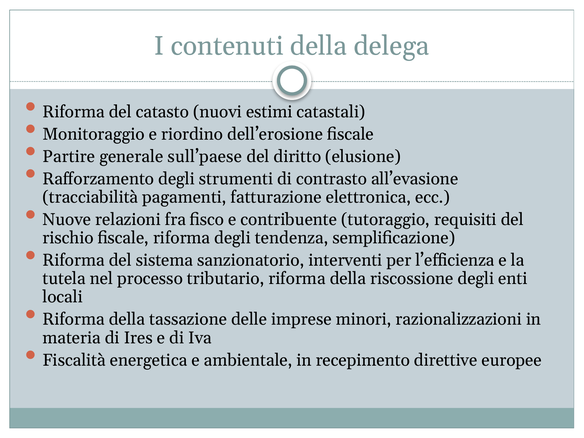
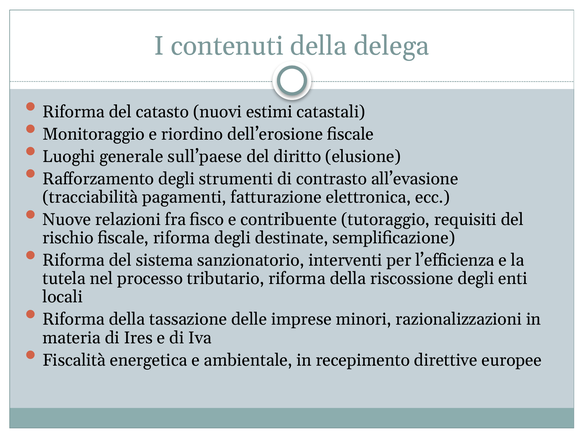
Partire: Partire -> Luoghi (69, 156)
tendenza: tendenza -> destinate (292, 238)
